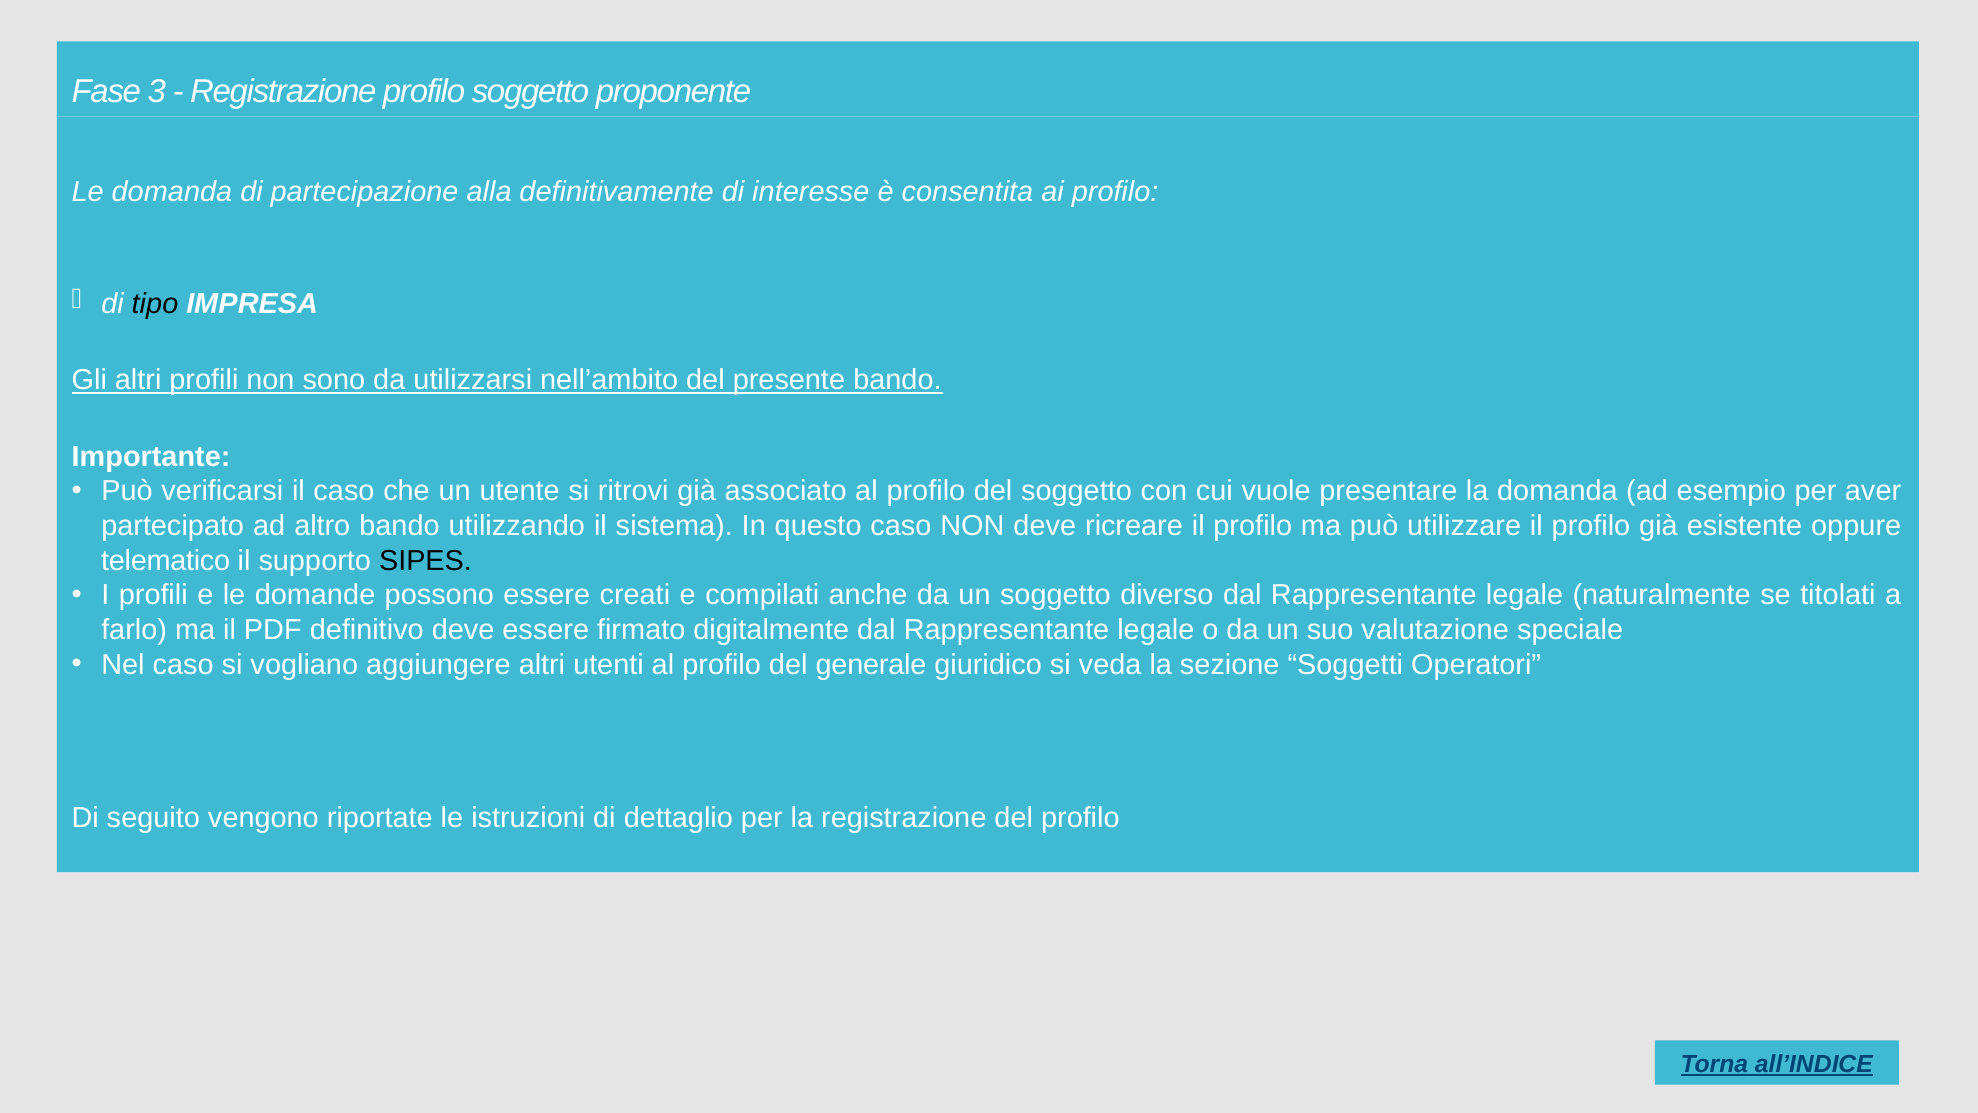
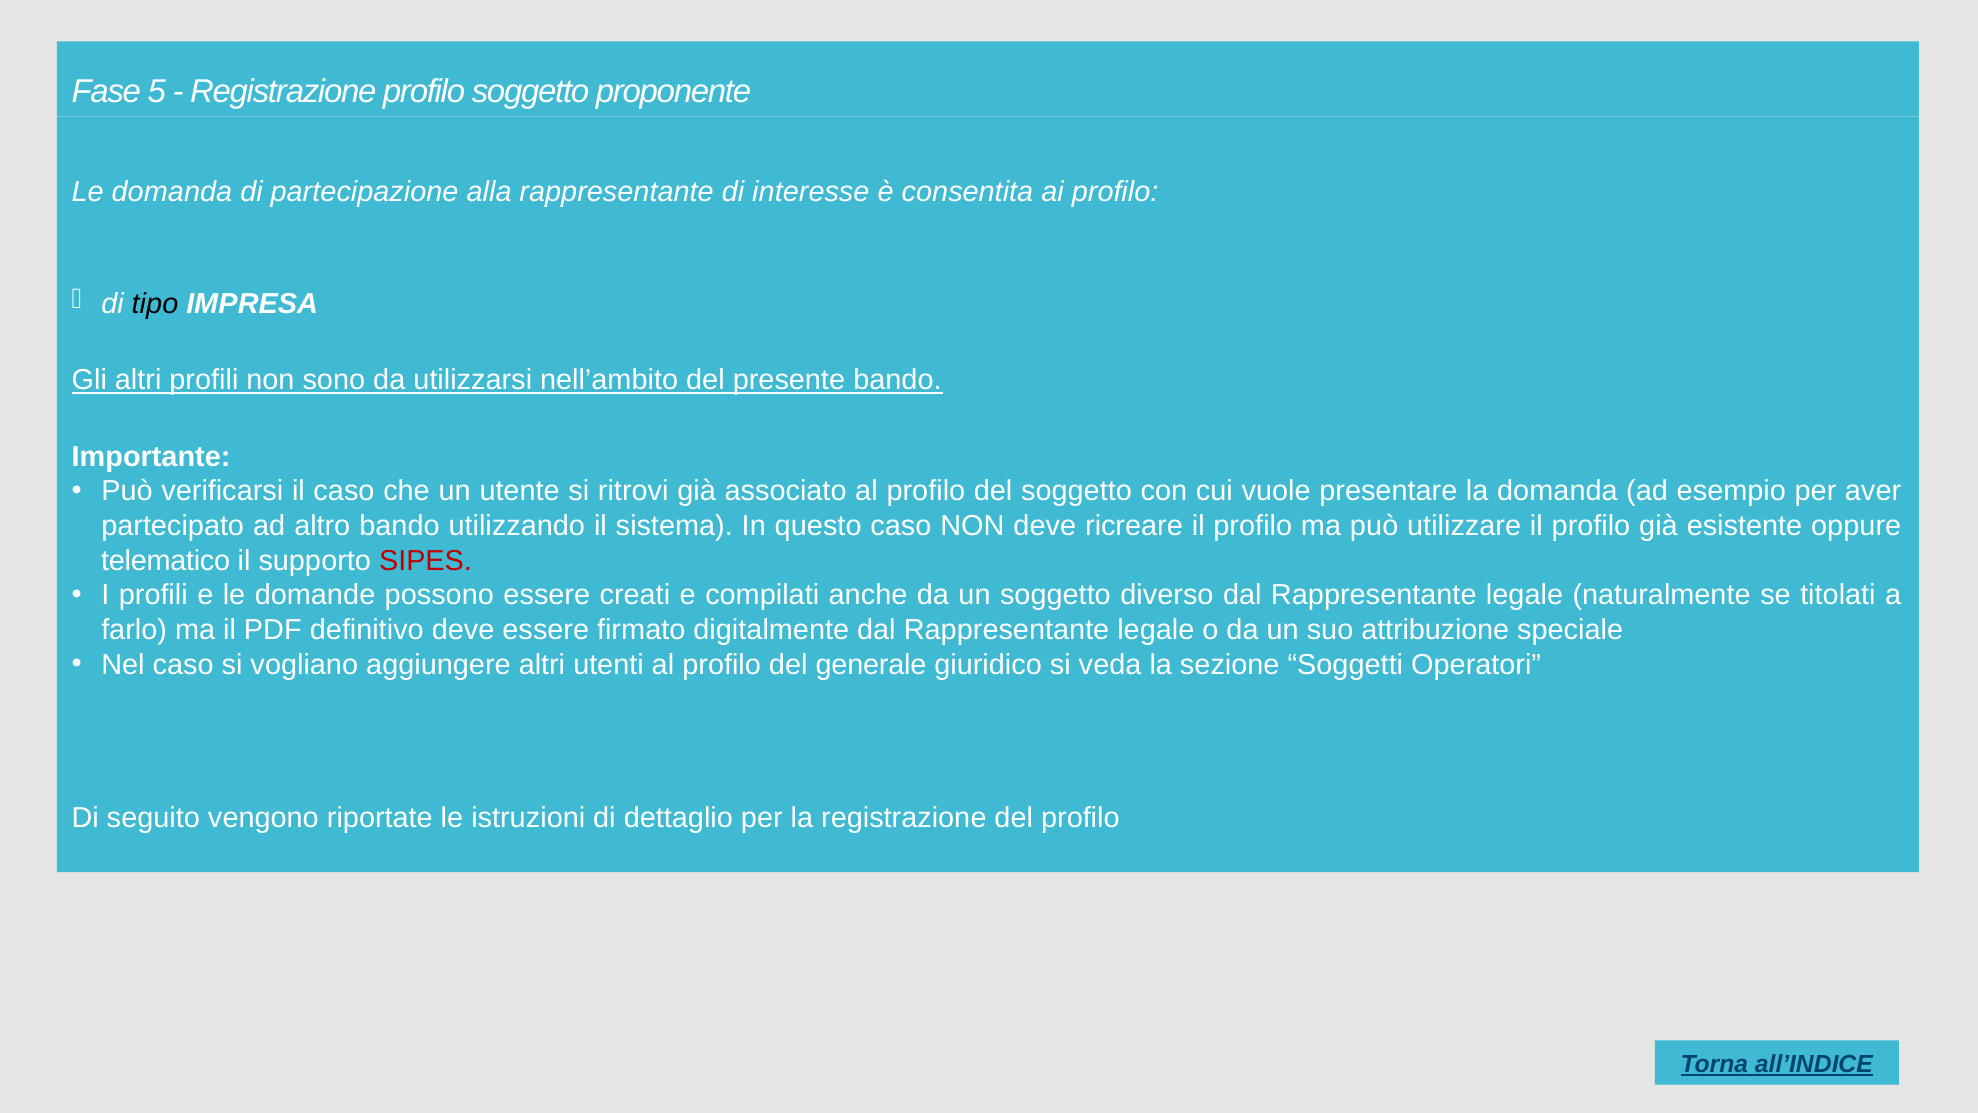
3: 3 -> 5 (157, 91)
alla definitivamente: definitivamente -> rappresentante (617, 192)
SIPES colour: black -> red (425, 561)
valutazione: valutazione -> attribuzione (1435, 630)
